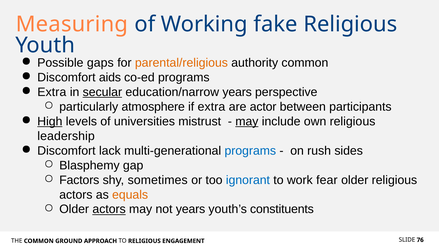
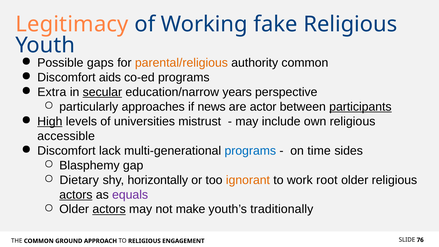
Measuring: Measuring -> Legitimacy (72, 24)
atmosphere: atmosphere -> approaches (153, 107)
if extra: extra -> news (212, 107)
participants underline: none -> present (360, 107)
may underline: present -> none (247, 121)
leadership: leadership -> accessible (66, 136)
rush: rush -> time (319, 151)
Factors: Factors -> Dietary (79, 180)
sometimes: sometimes -> horizontally (158, 180)
ignorant colour: blue -> orange (248, 180)
fear: fear -> root (327, 180)
actors underline: none -> present (76, 195)
equals colour: orange -> purple (130, 195)
not years: years -> make (191, 209)
constituents: constituents -> traditionally (282, 209)
